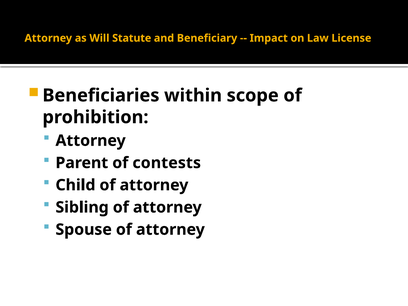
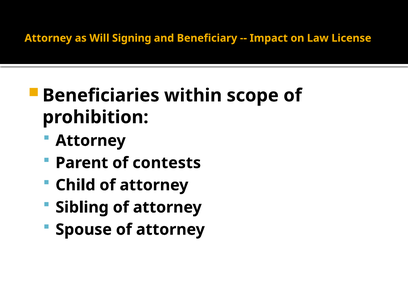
Statute: Statute -> Signing (132, 38)
